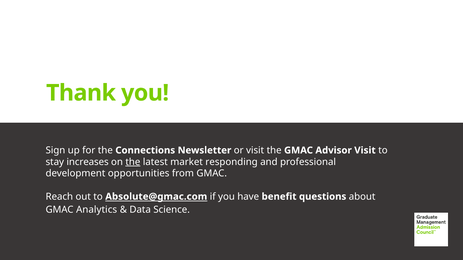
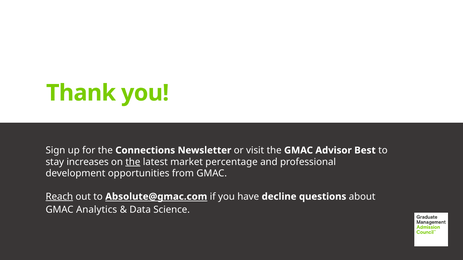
Advisor Visit: Visit -> Best (365, 151)
responding: responding -> percentage (232, 162)
Reach underline: none -> present (59, 197)
benefit: benefit -> decline (279, 197)
